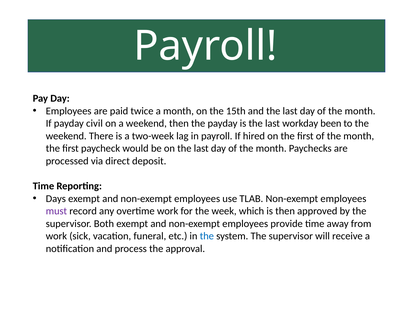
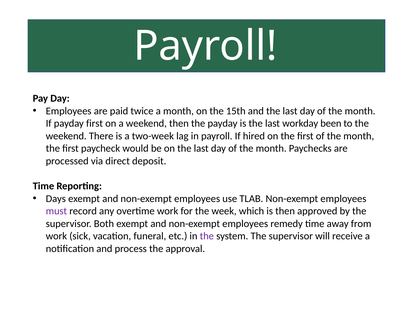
payday civil: civil -> first (95, 123)
provide: provide -> remedy (287, 223)
the colour: blue -> purple (207, 236)
